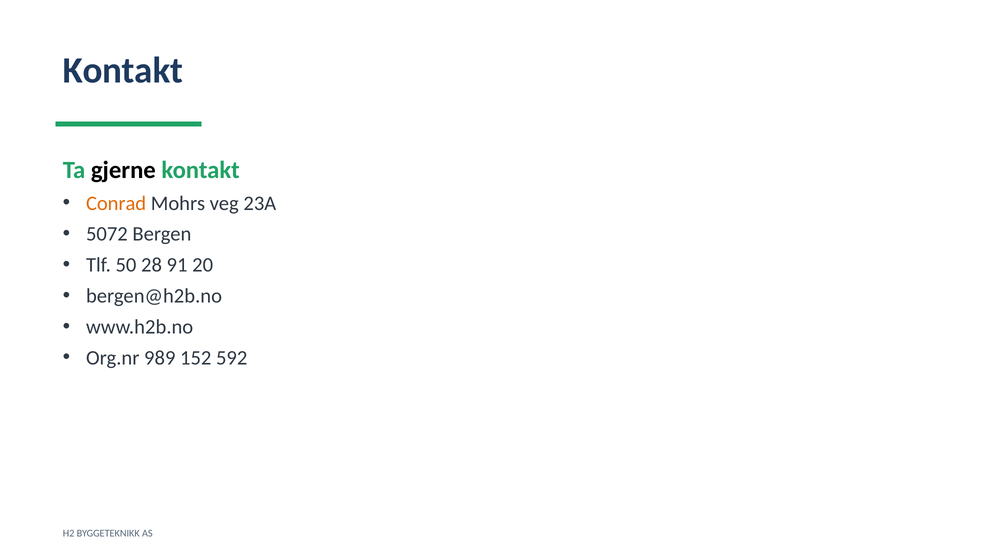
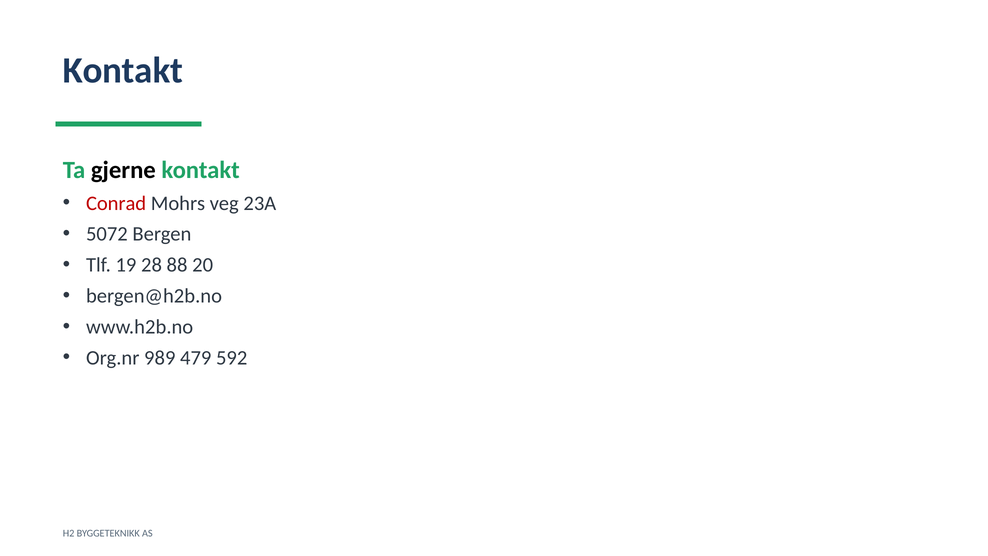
Conrad colour: orange -> red (116, 203)
50: 50 -> 19 (126, 265)
91: 91 -> 88 (177, 265)
152: 152 -> 479 (196, 358)
